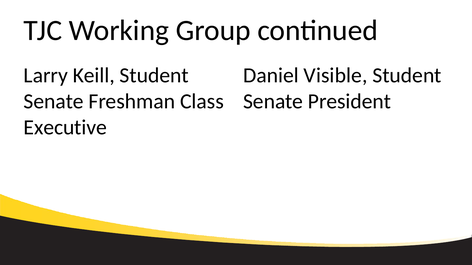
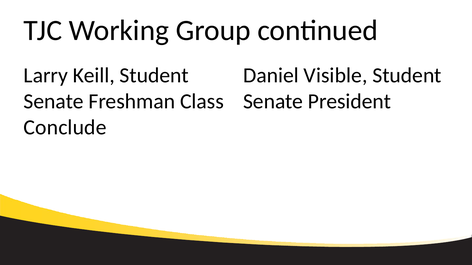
Executive: Executive -> Conclude (65, 127)
